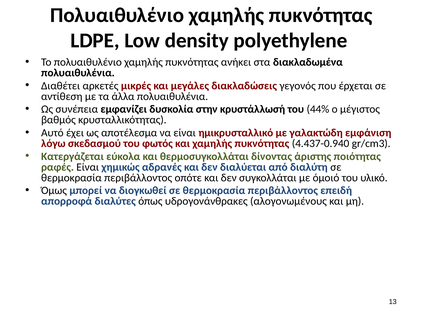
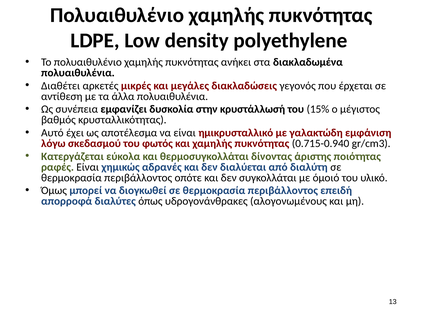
44%: 44% -> 15% (318, 109)
4.437-0.940: 4.437-0.940 -> 0.715-0.940 (321, 144)
